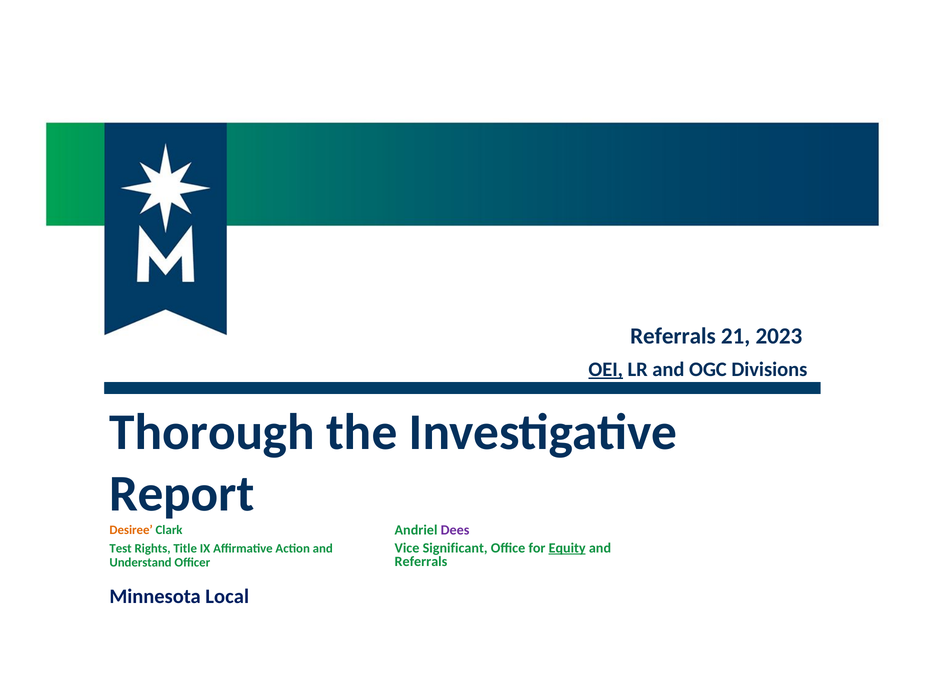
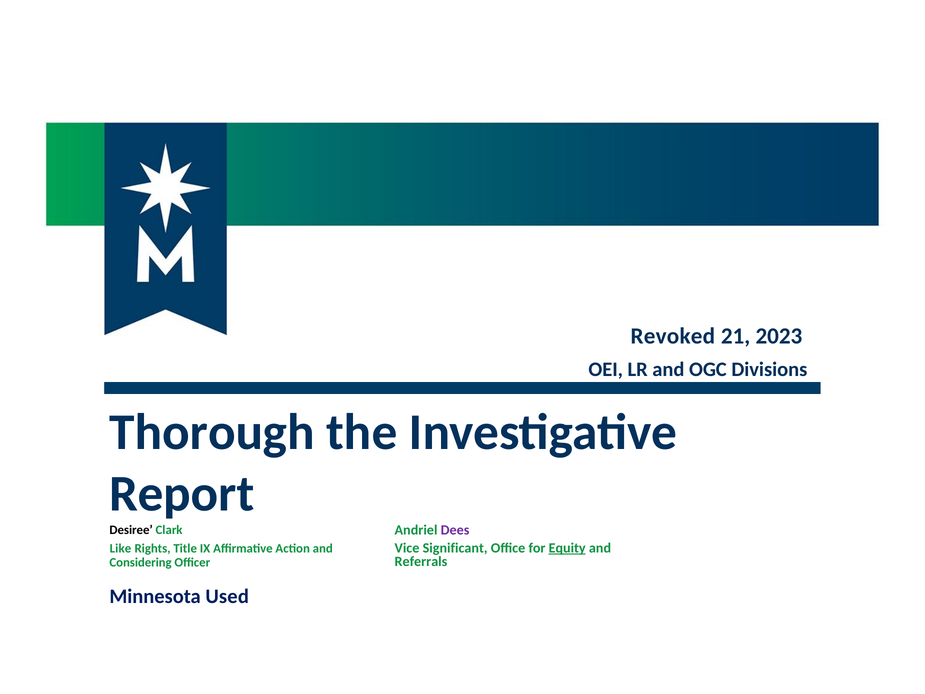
Referrals: Referrals -> Revoked (673, 336)
OEI underline: present -> none (606, 369)
Desiree colour: orange -> black (131, 530)
Test: Test -> Like (120, 548)
Understand: Understand -> Considering (141, 562)
Local: Local -> Used (227, 596)
